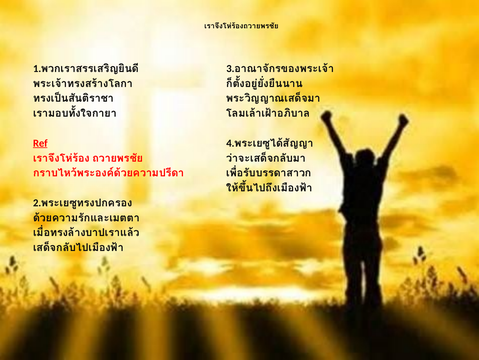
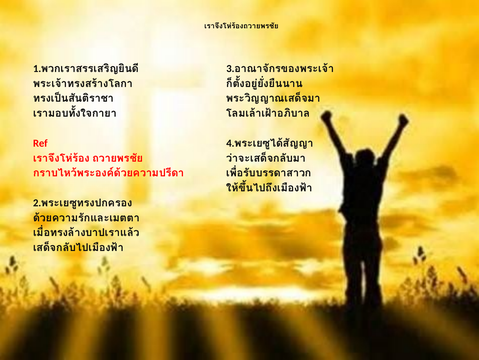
Ref underline: present -> none (40, 143)
